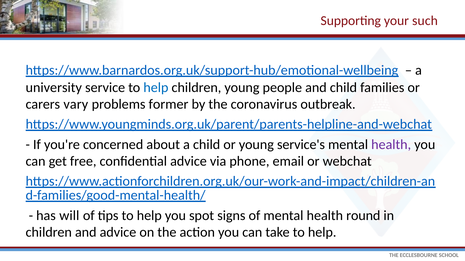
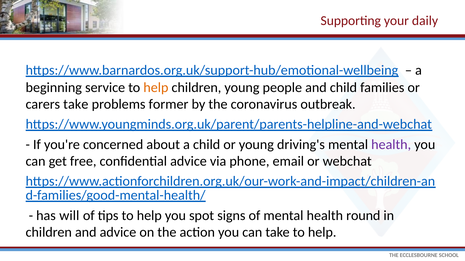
such: such -> daily (425, 21)
university: university -> beginning (54, 88)
help colour: blue -> orange (156, 88)
carers vary: vary -> take (76, 105)
service's: service's -> driving's (301, 145)
